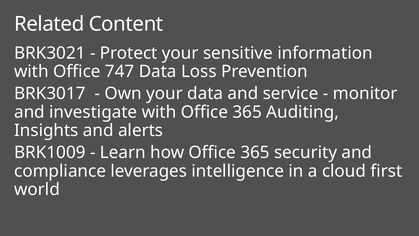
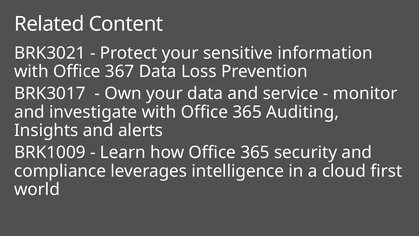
747: 747 -> 367 (120, 72)
